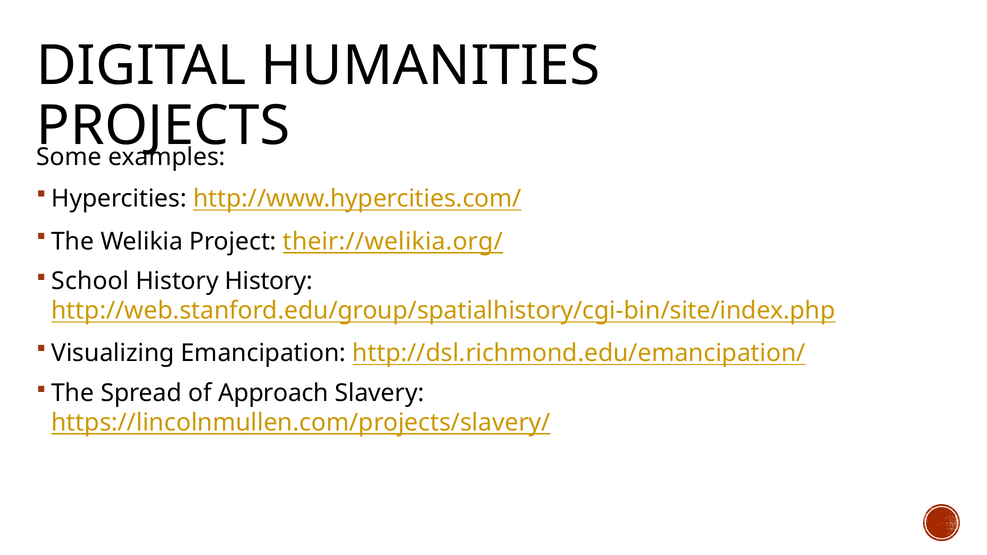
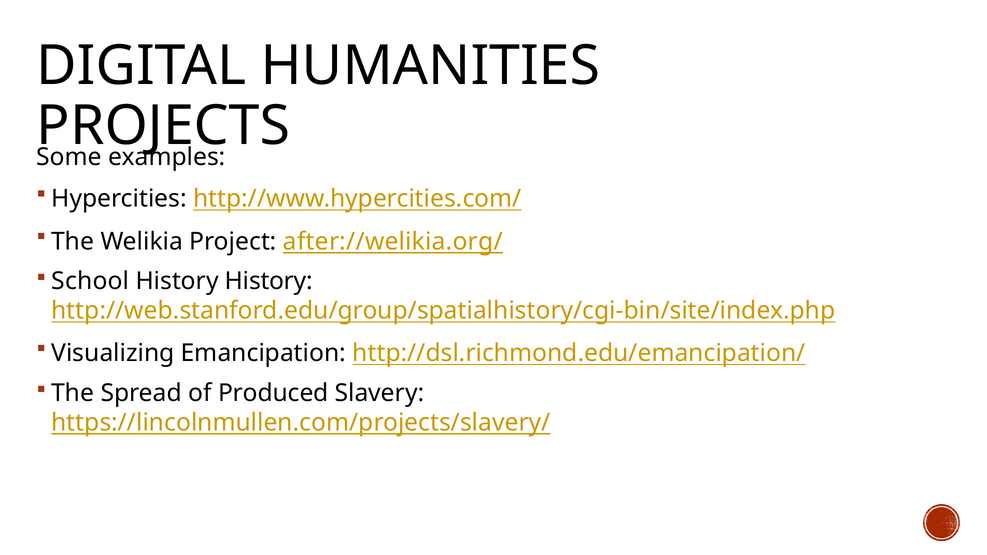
their://welikia.org/: their://welikia.org/ -> after://welikia.org/ (393, 242)
Approach: Approach -> Produced (273, 393)
